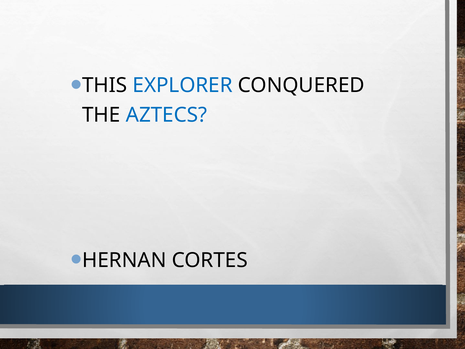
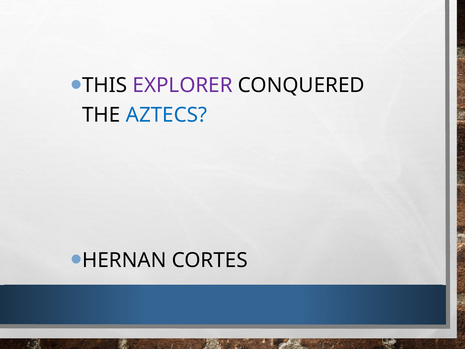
EXPLORER colour: blue -> purple (183, 85)
